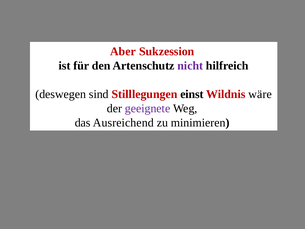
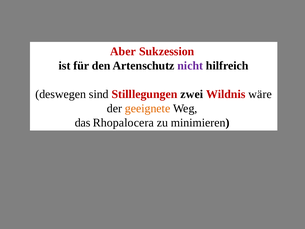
einst: einst -> zwei (192, 94)
geeignete colour: purple -> orange (148, 108)
Ausreichend: Ausreichend -> Rhopalocera (123, 123)
